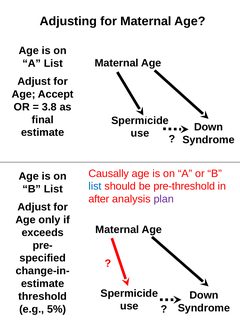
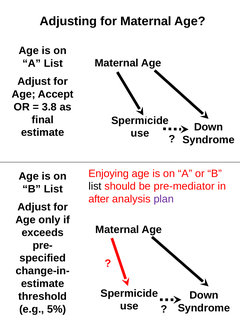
Causally: Causally -> Enjoying (109, 174)
list colour: blue -> black (95, 187)
pre-threshold: pre-threshold -> pre-mediator (184, 187)
